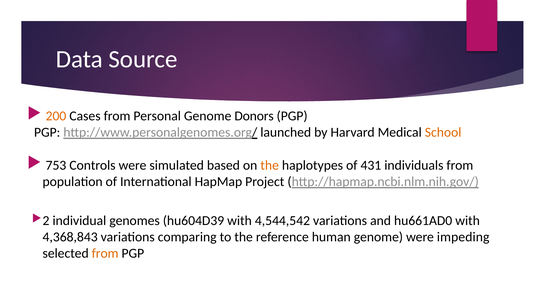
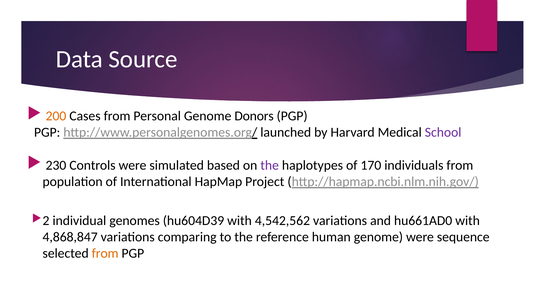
School colour: orange -> purple (443, 132)
753: 753 -> 230 (56, 165)
the colour: orange -> purple (270, 165)
431: 431 -> 170 (371, 165)
4,544,542: 4,544,542 -> 4,542,562 (282, 220)
4,368,843: 4,368,843 -> 4,868,847 (70, 237)
impeding: impeding -> sequence (463, 237)
